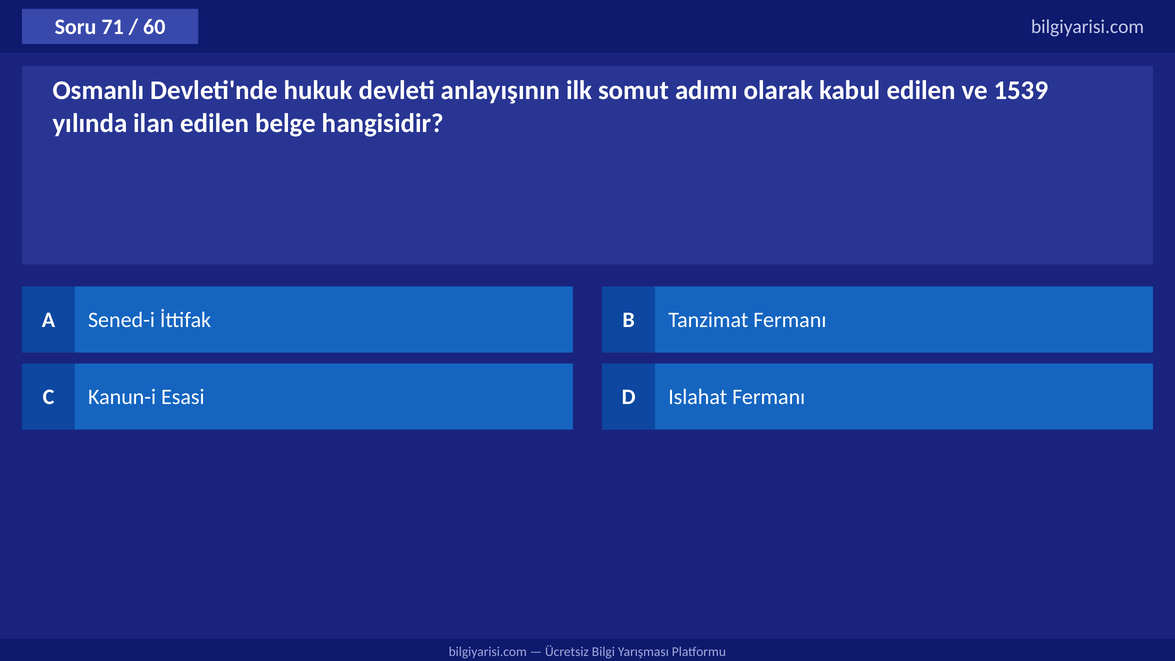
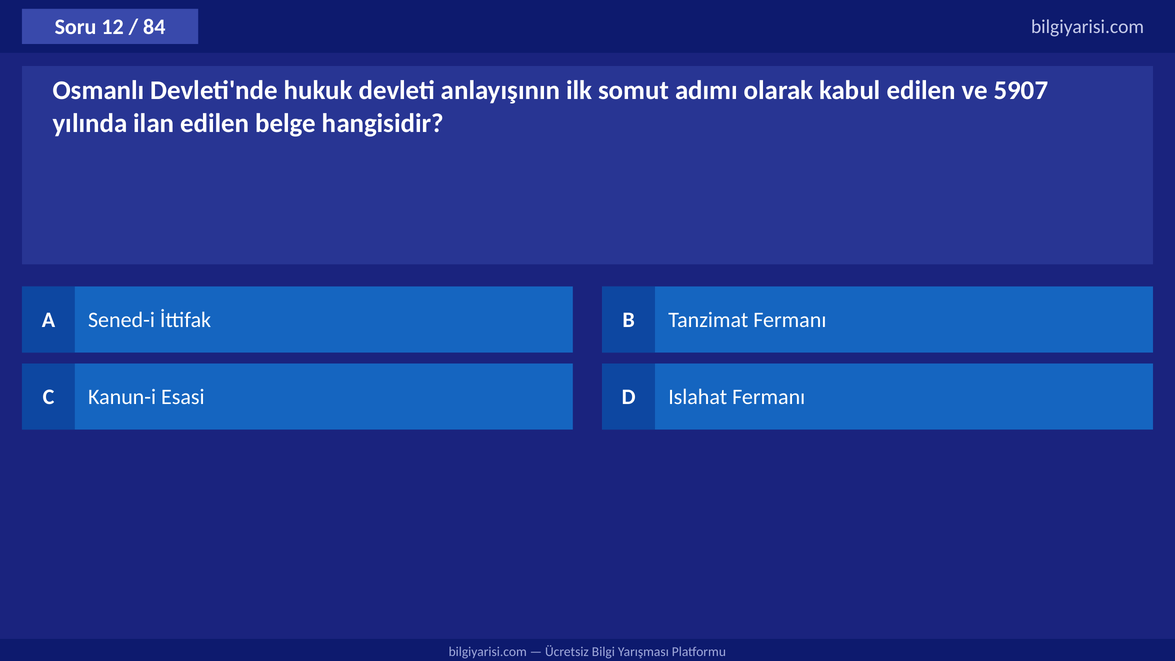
71: 71 -> 12 (113, 27)
60: 60 -> 84 (154, 27)
1539: 1539 -> 5907 (1021, 90)
